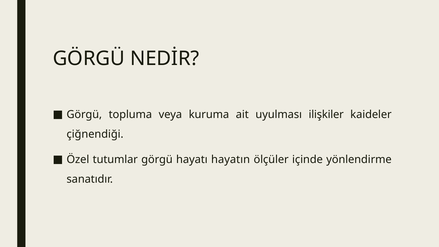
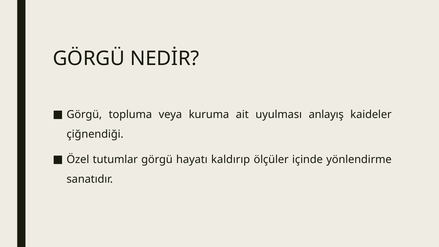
ilişkiler: ilişkiler -> anlayış (326, 114)
hayatın: hayatın -> kaldırıp (231, 159)
